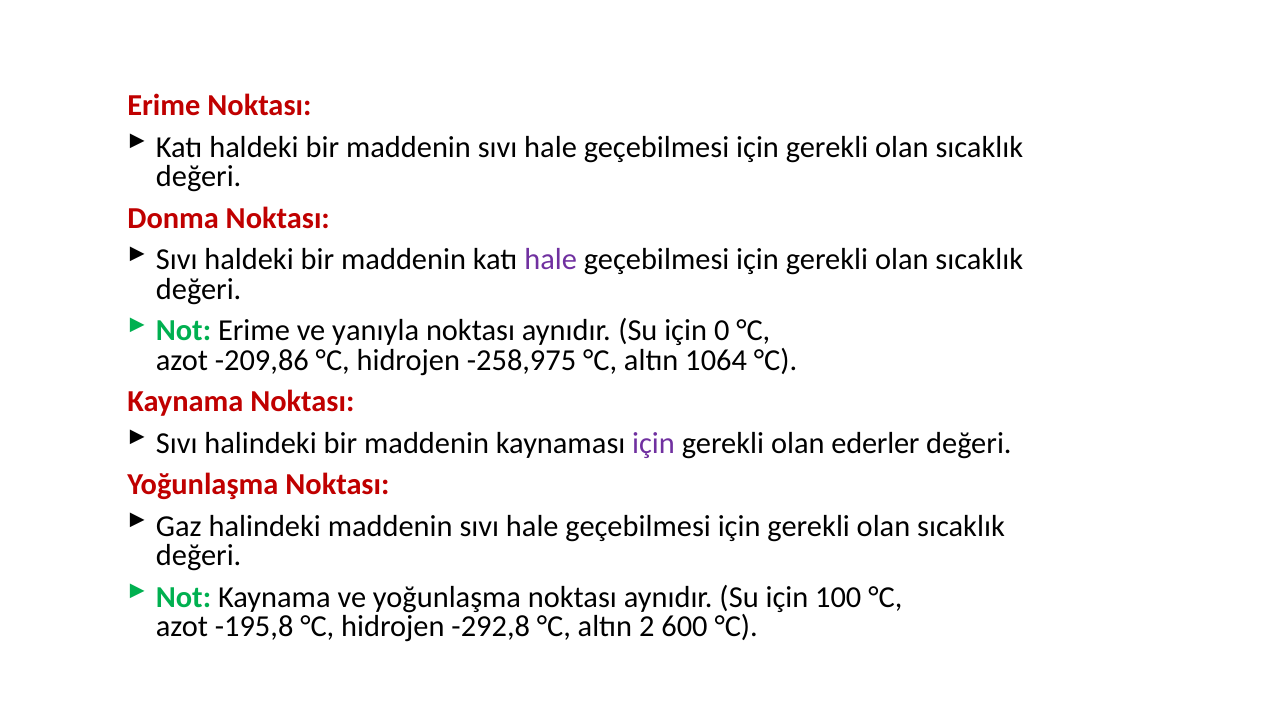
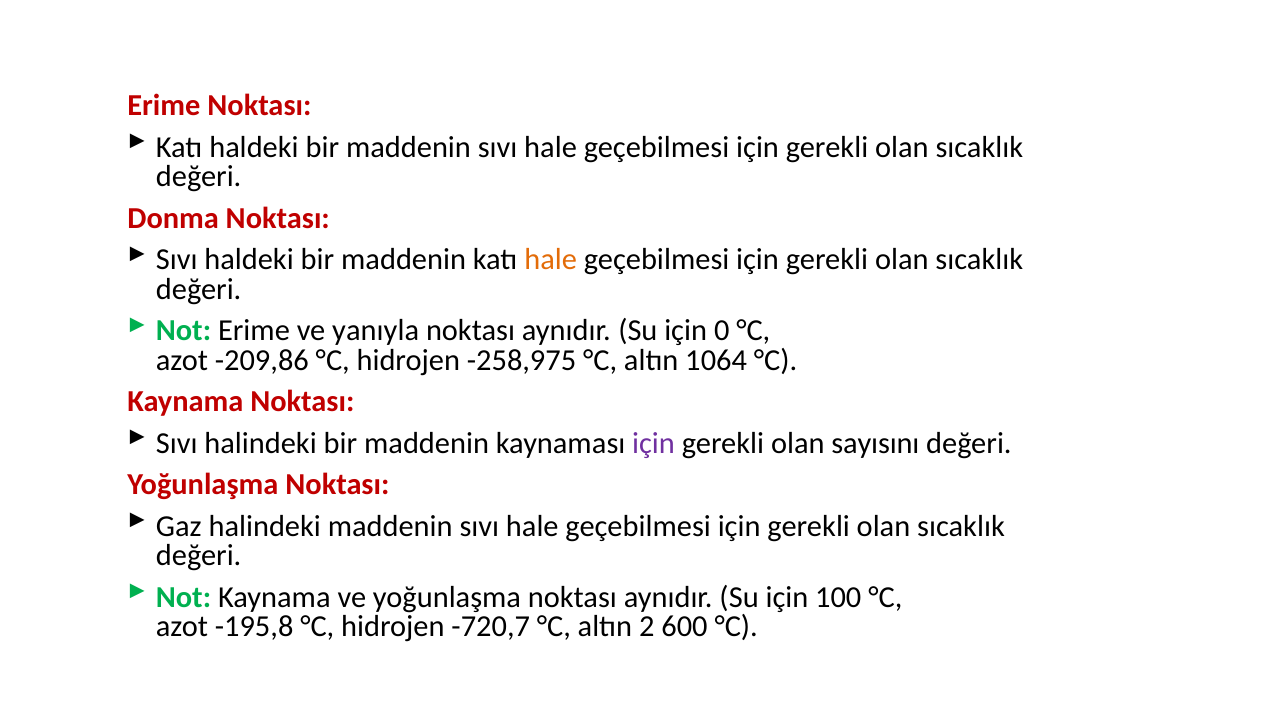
hale colour: purple -> orange (551, 259)
ederler: ederler -> sayısını (875, 443)
-292,8: -292,8 -> -720,7 (491, 626)
